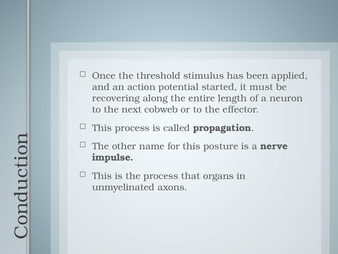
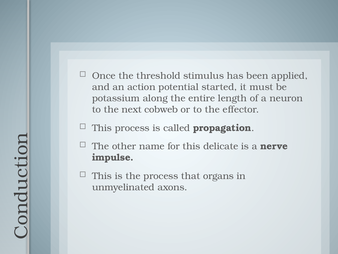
recovering: recovering -> potassium (116, 98)
posture: posture -> delicate (221, 146)
